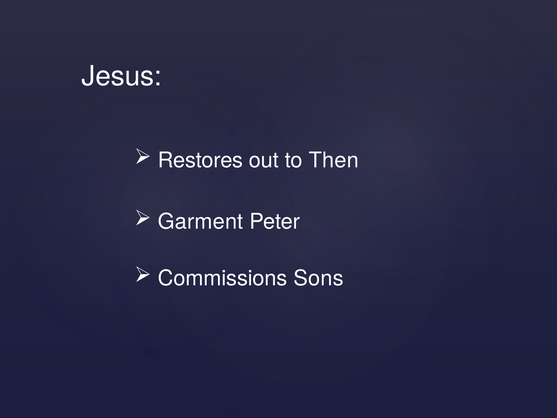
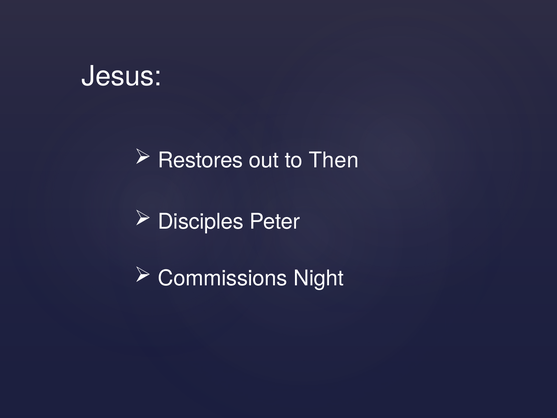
Garment: Garment -> Disciples (201, 222)
Sons: Sons -> Night (319, 278)
